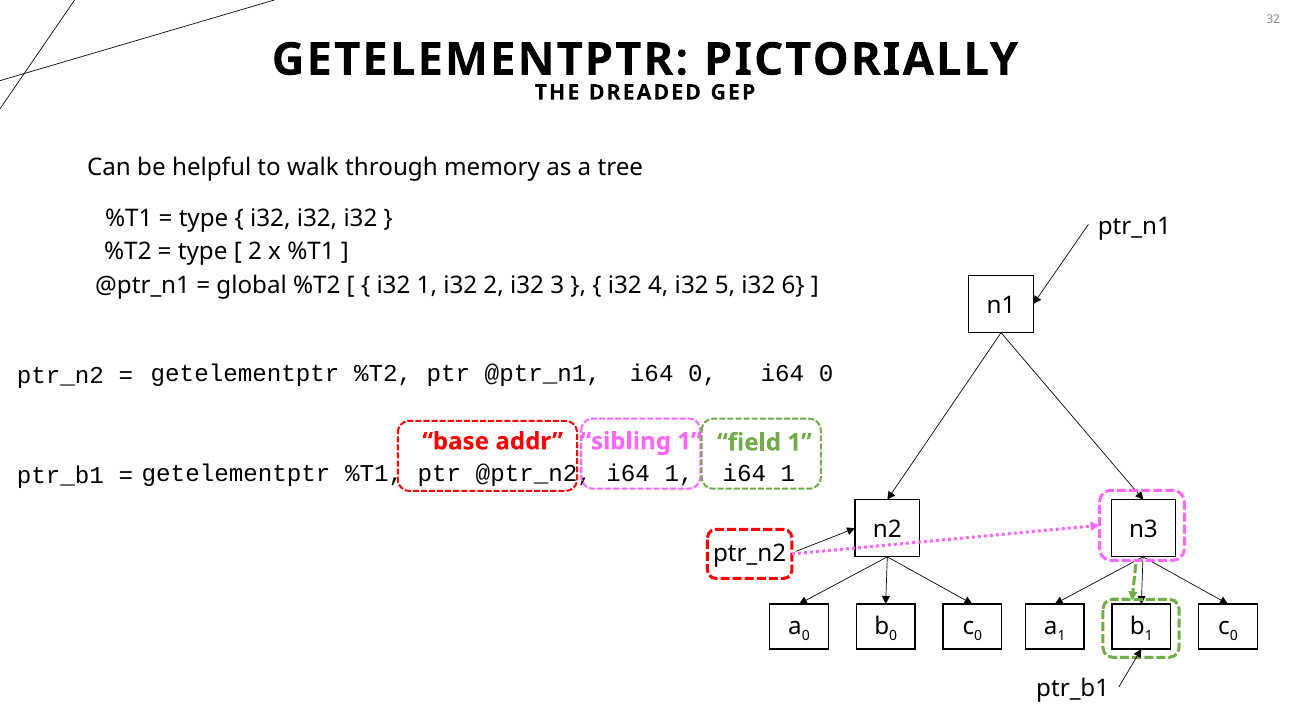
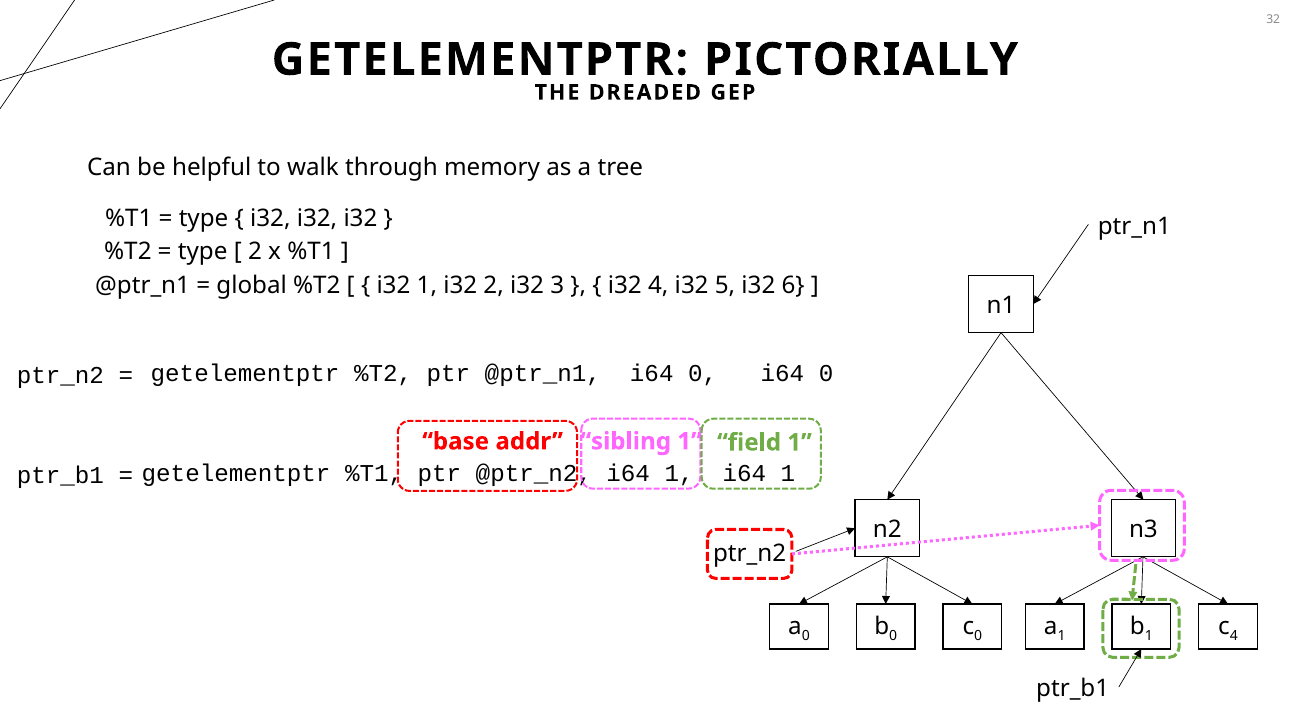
0: 0 -> 4 (1234, 636)
